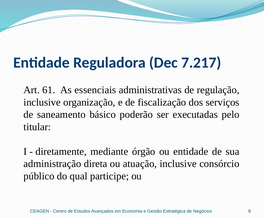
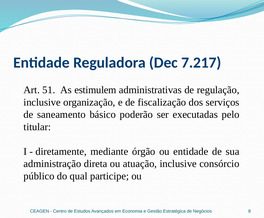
61: 61 -> 51 (49, 90)
essenciais: essenciais -> estimulem (95, 90)
